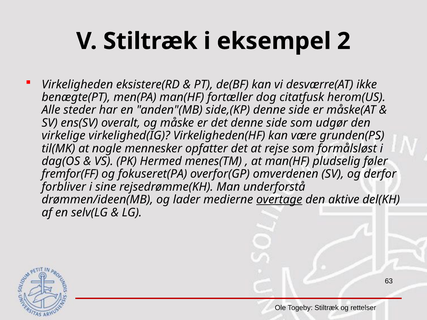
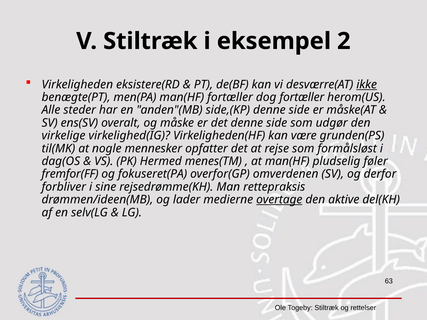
ikke underline: none -> present (367, 85)
dog citatfusk: citatfusk -> fortæller (302, 97)
underforstå: underforstå -> rettepraksis (274, 187)
